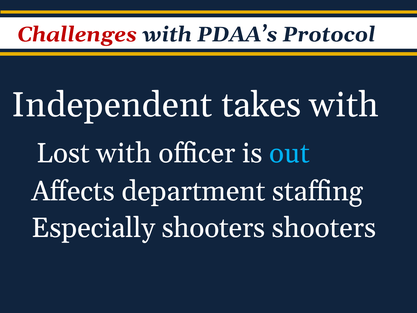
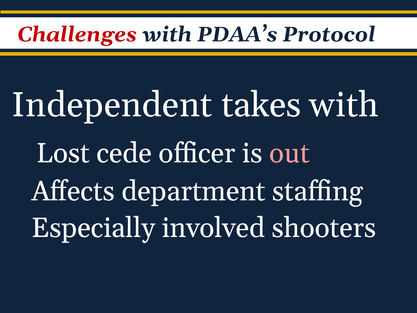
Lost with: with -> cede (124, 153)
out colour: light blue -> pink (289, 153)
Especially shooters: shooters -> involved (213, 228)
